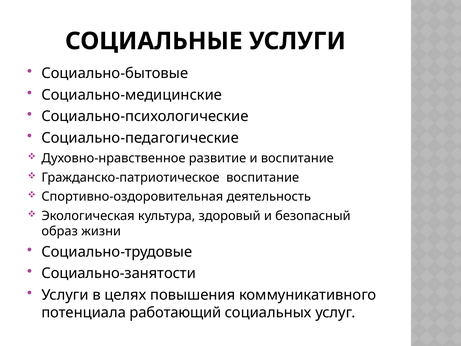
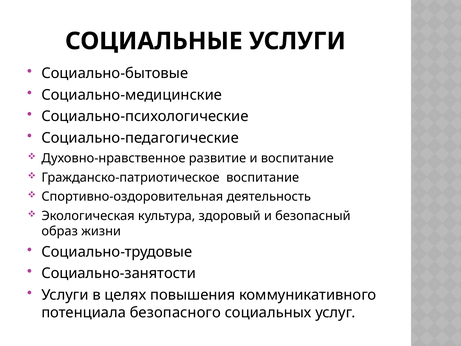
работающий: работающий -> безопасного (175, 312)
